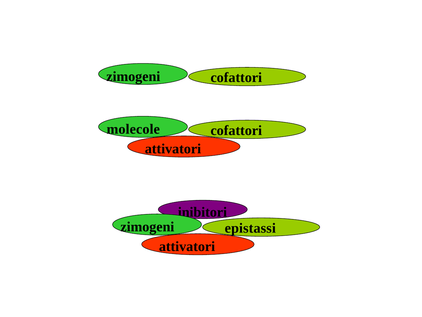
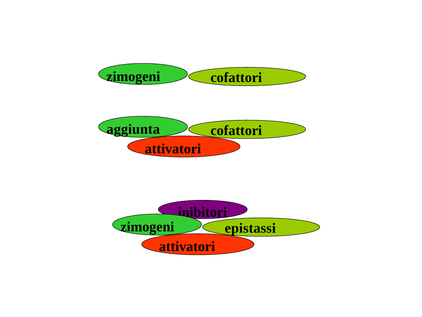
molecole: molecole -> aggiunta (133, 129)
